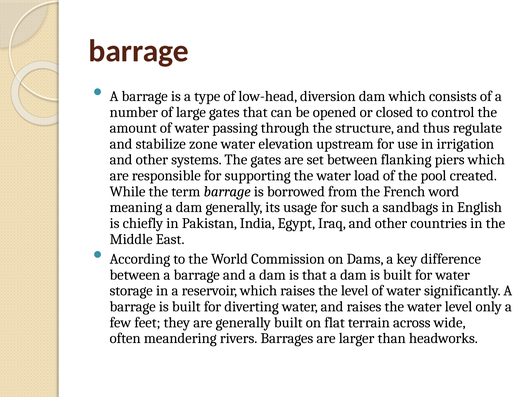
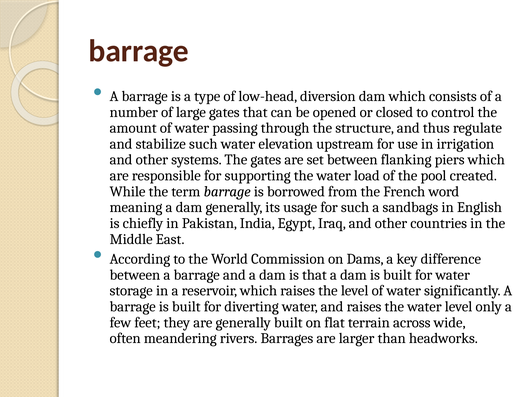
stabilize zone: zone -> such (203, 144)
